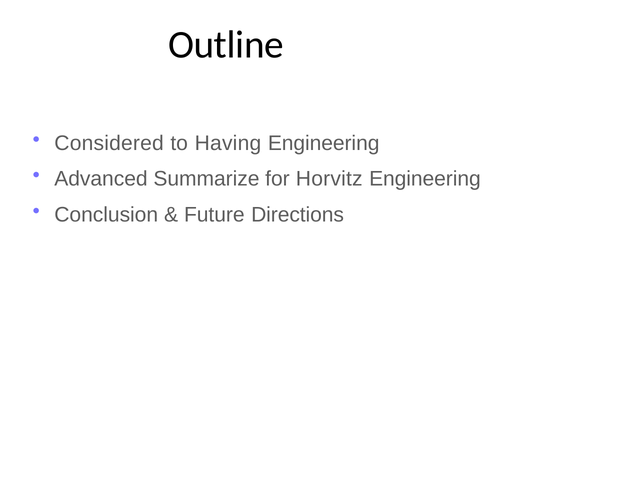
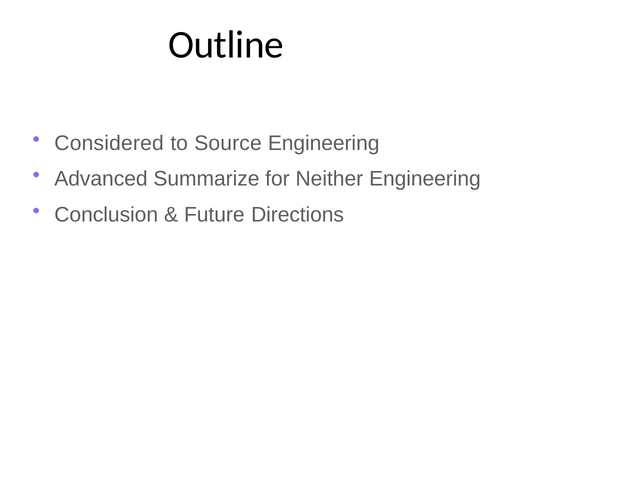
Having: Having -> Source (228, 143)
Horvitz: Horvitz -> Neither (329, 179)
